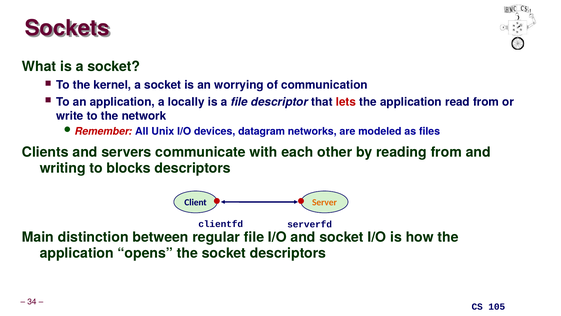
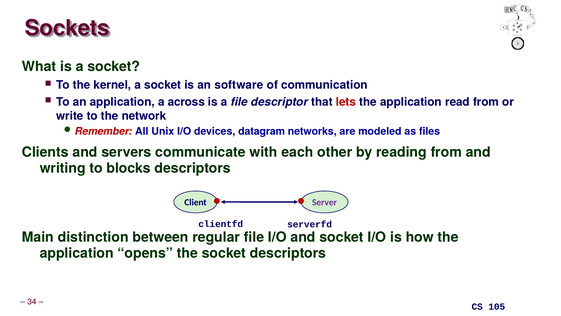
worrying: worrying -> software (239, 85)
locally: locally -> across (186, 102)
Server colour: orange -> purple (324, 202)
